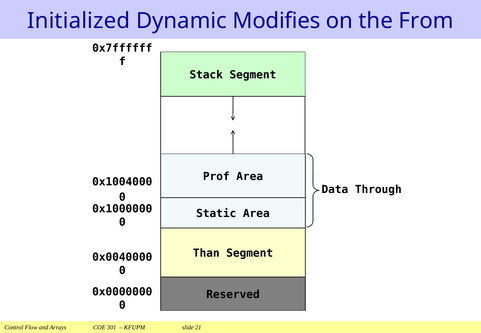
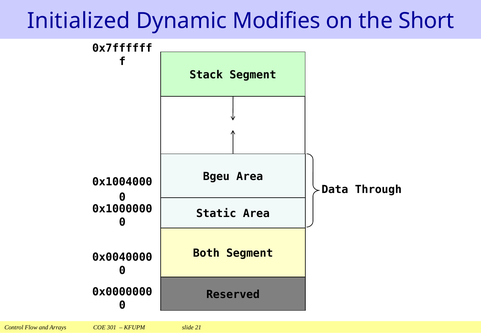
From: From -> Short (426, 21)
Prof: Prof -> Bgeu (216, 176)
Than: Than -> Both (206, 253)
